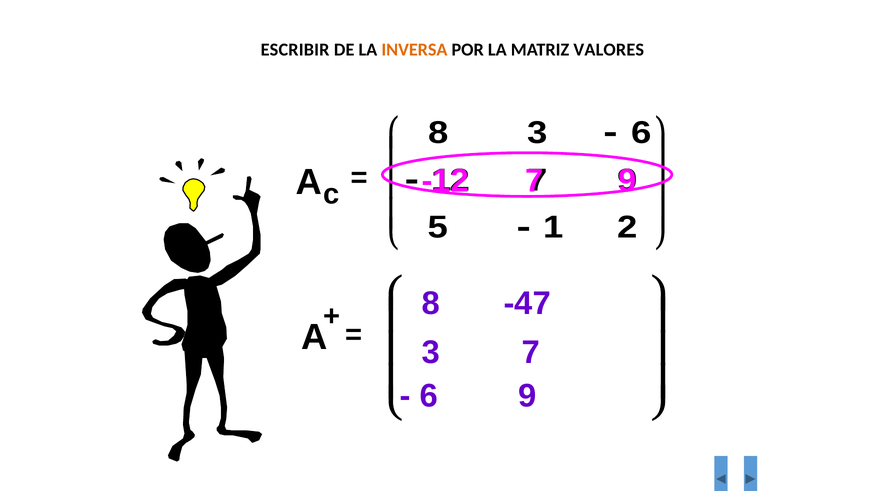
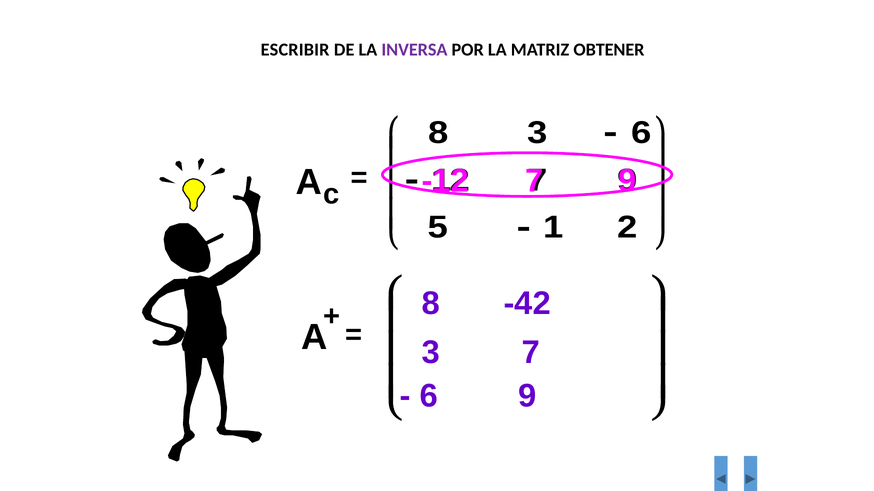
INVERSA colour: orange -> purple (414, 50)
VALORES: VALORES -> OBTENER (609, 50)
-47: -47 -> -42 (527, 304)
